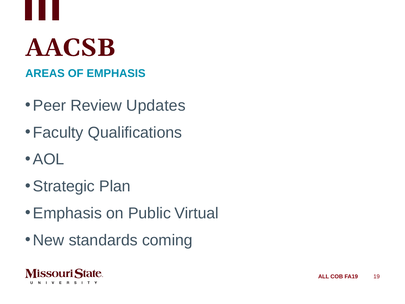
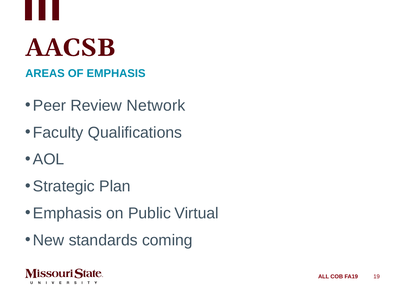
Updates: Updates -> Network (156, 105)
